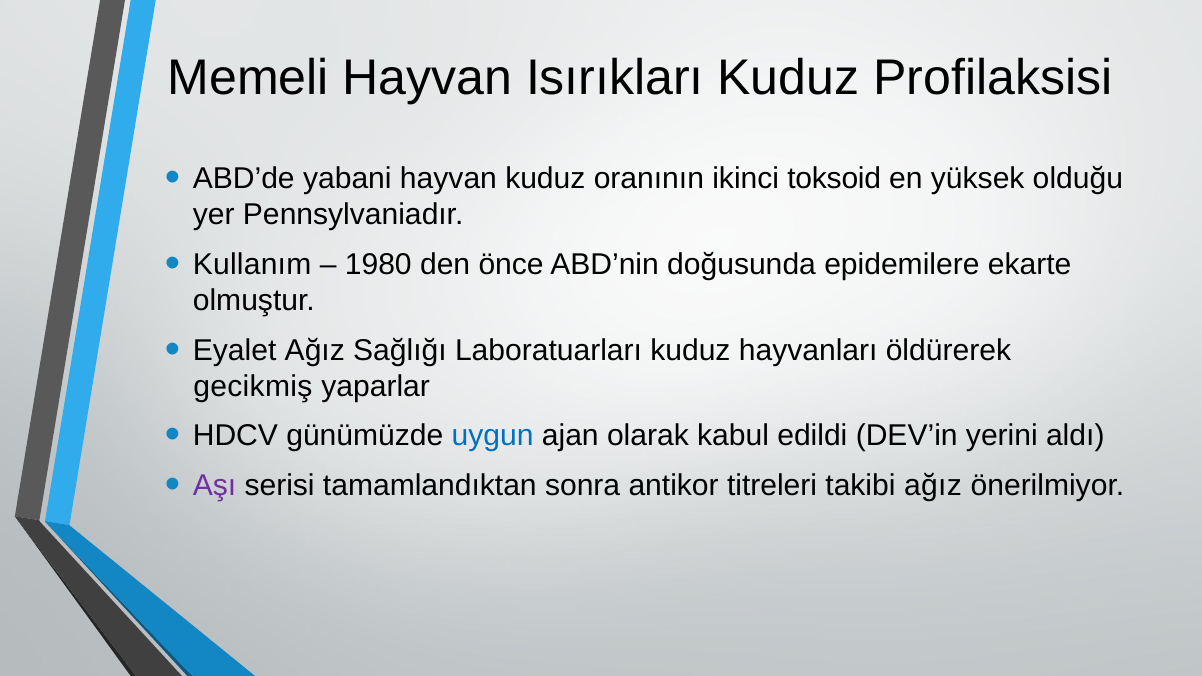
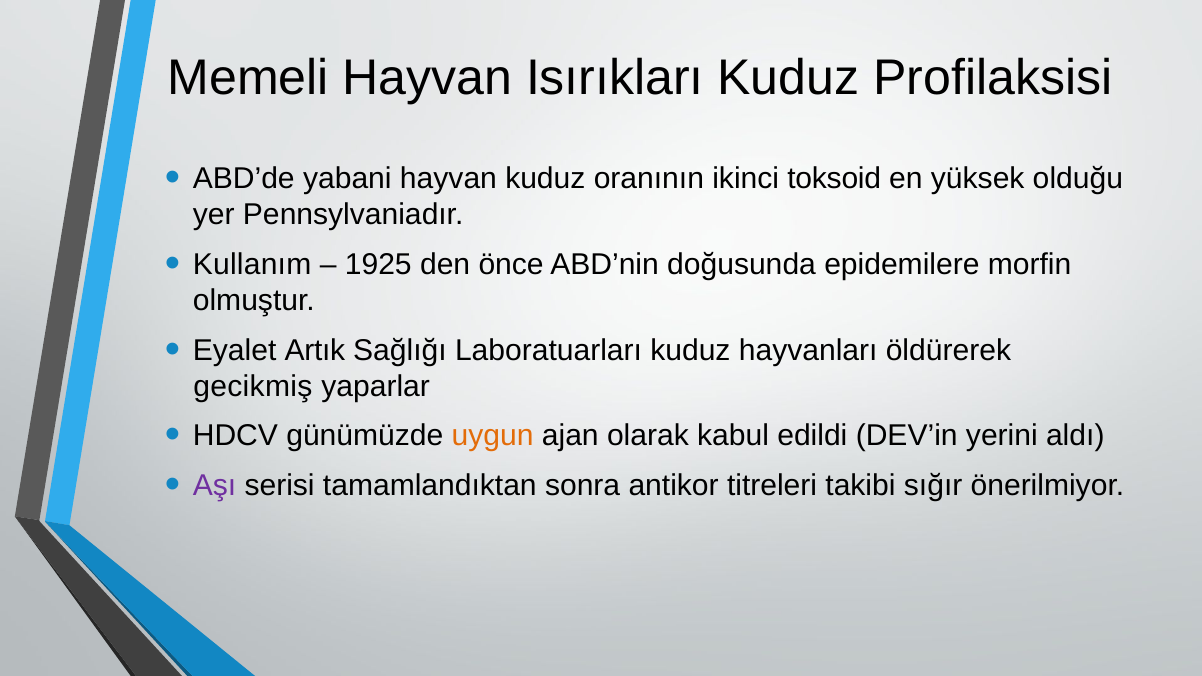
1980: 1980 -> 1925 (378, 265)
ekarte: ekarte -> morfin (1030, 265)
Eyalet Ağız: Ağız -> Artık (315, 350)
uygun colour: blue -> orange (493, 436)
takibi ağız: ağız -> sığır (933, 485)
